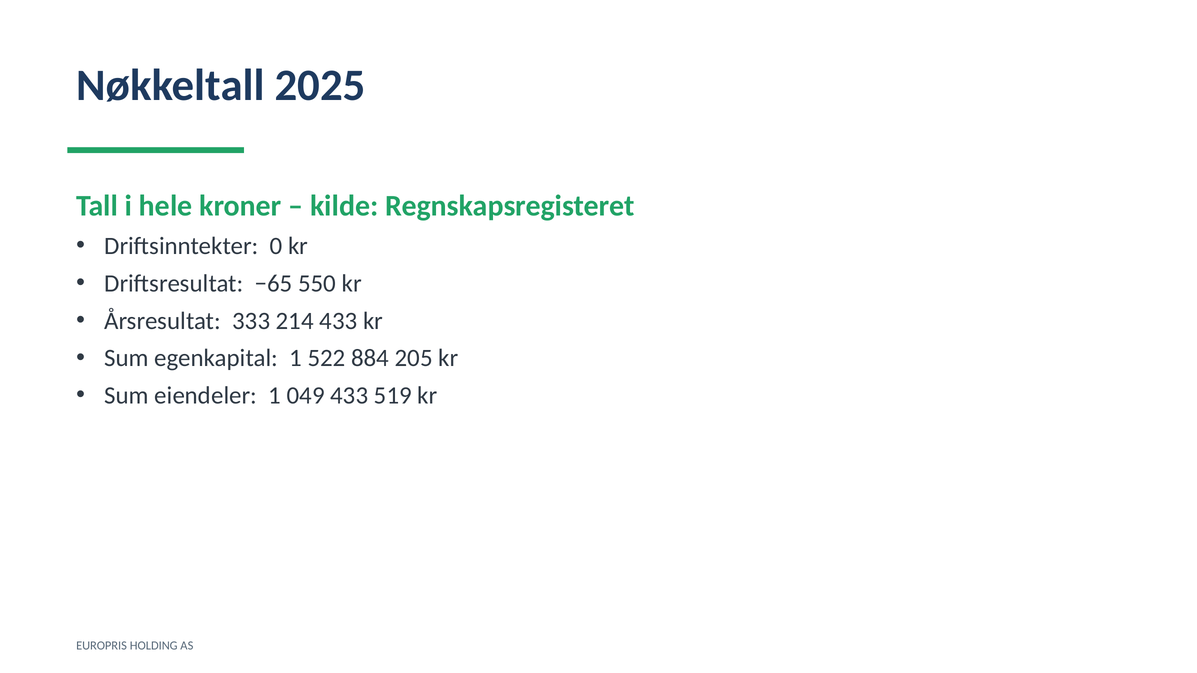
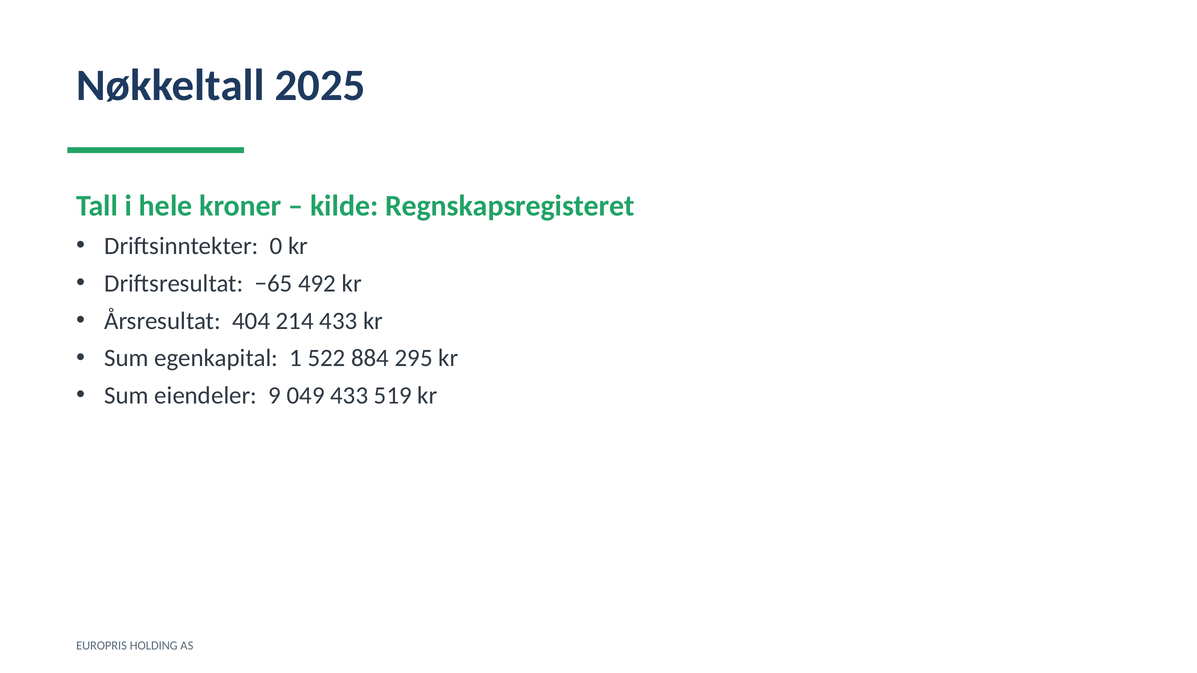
550: 550 -> 492 (317, 284)
333: 333 -> 404 (251, 321)
205: 205 -> 295 (414, 358)
eiendeler 1: 1 -> 9 (275, 396)
